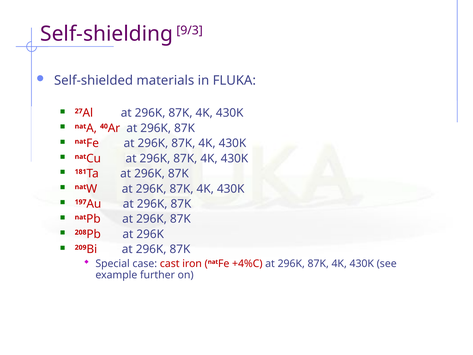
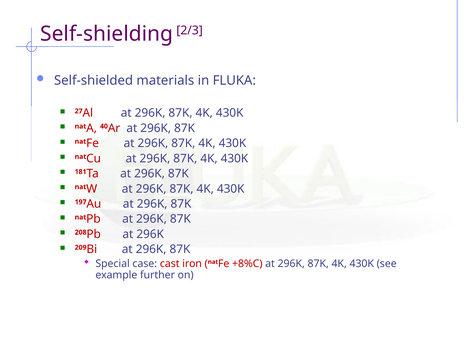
9/3: 9/3 -> 2/3 (190, 30)
+4%C: +4%C -> +8%C (247, 263)
